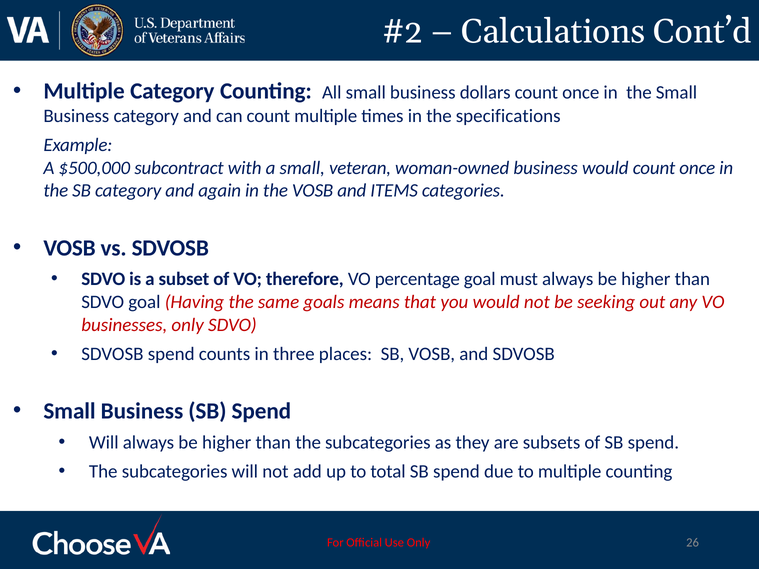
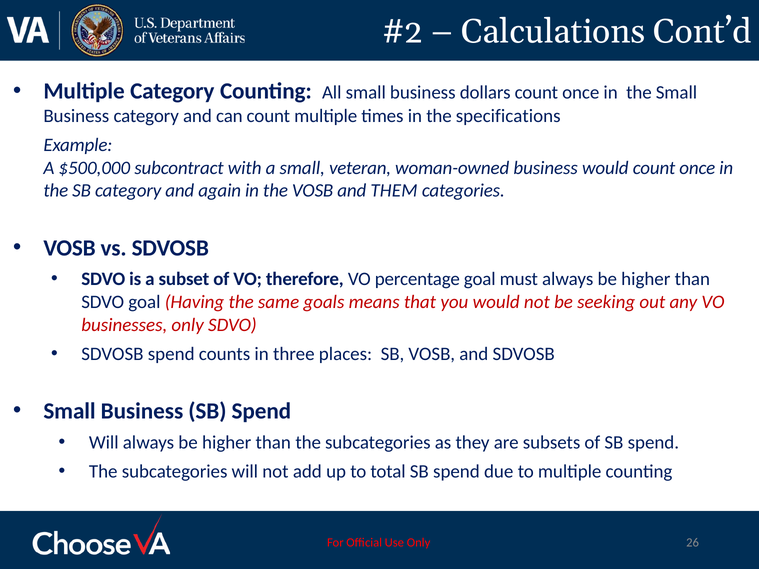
ITEMS: ITEMS -> THEM (394, 191)
